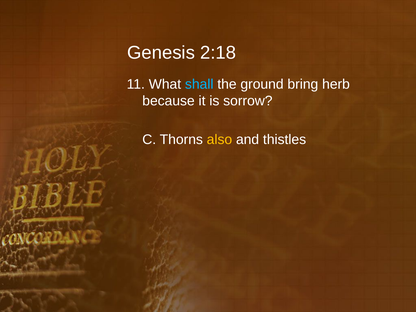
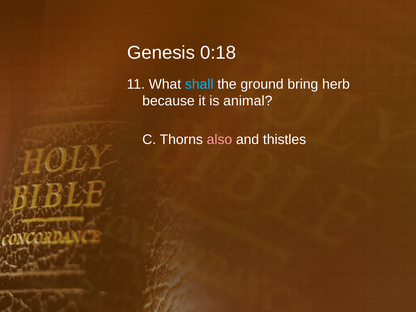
2:18: 2:18 -> 0:18 (218, 53)
sorrow: sorrow -> animal (248, 101)
also colour: yellow -> pink (219, 140)
